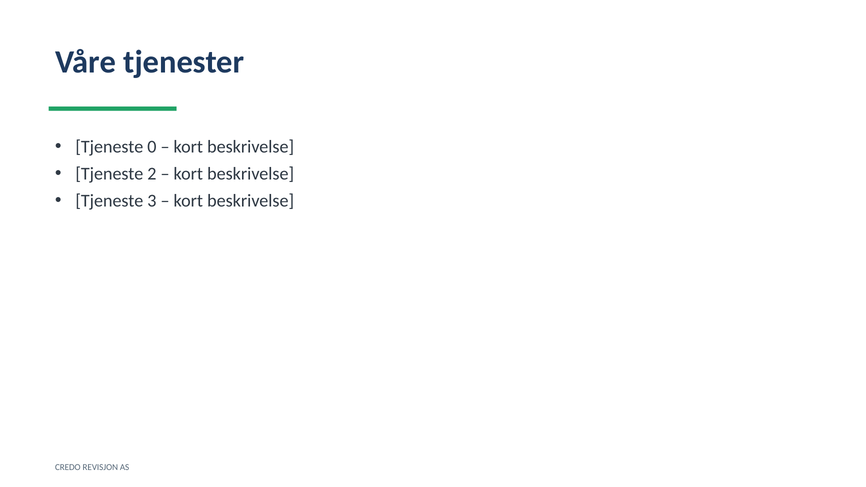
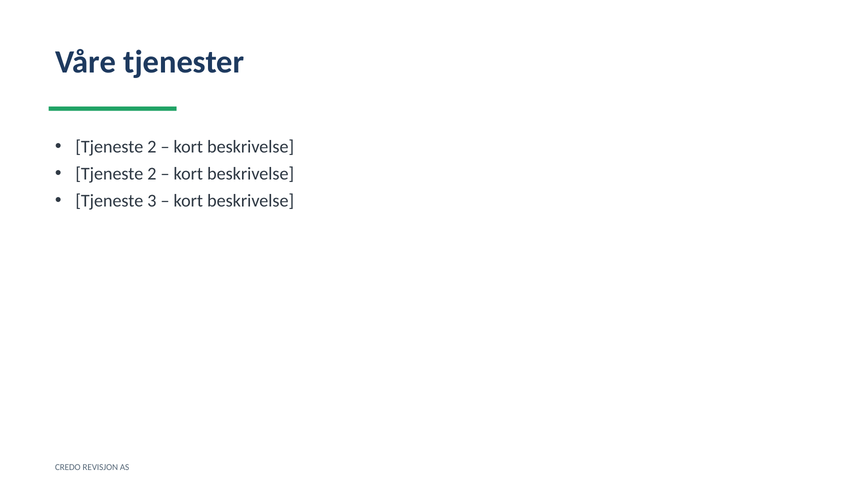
0: 0 -> 2 (152, 147)
